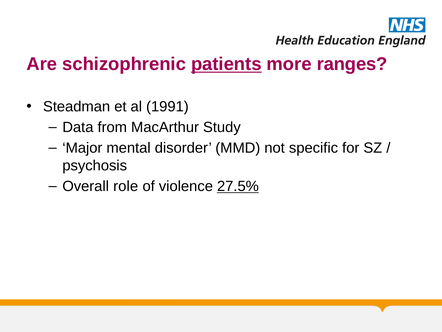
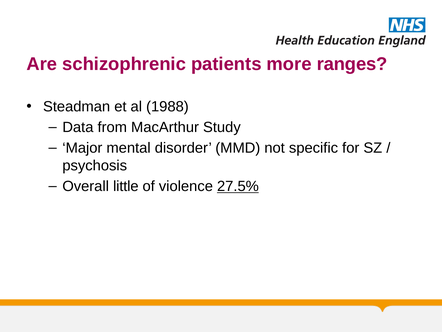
patients underline: present -> none (226, 64)
1991: 1991 -> 1988 (167, 107)
role: role -> little (126, 186)
